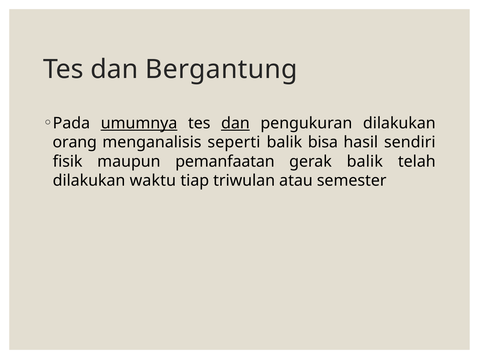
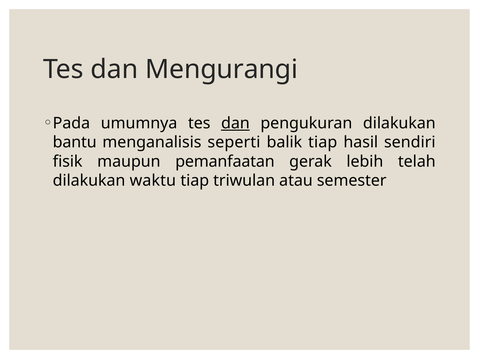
Bergantung: Bergantung -> Mengurangi (222, 69)
umumnya underline: present -> none (139, 123)
orang: orang -> bantu (75, 142)
balik bisa: bisa -> tiap (323, 142)
gerak balik: balik -> lebih (365, 162)
